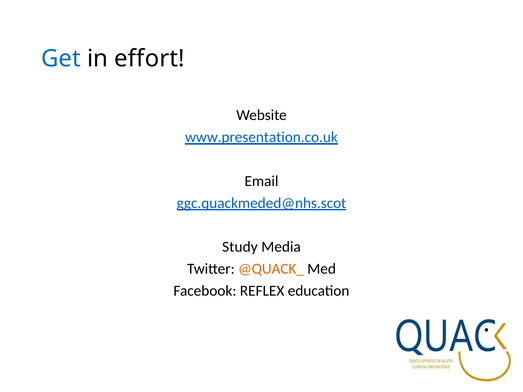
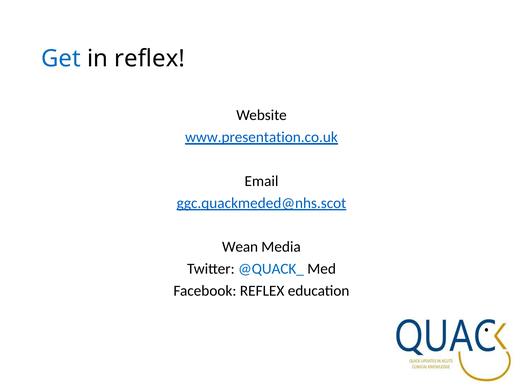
in effort: effort -> reflex (150, 59)
Study: Study -> Wean (240, 247)
@QUACK_ colour: orange -> blue (271, 269)
